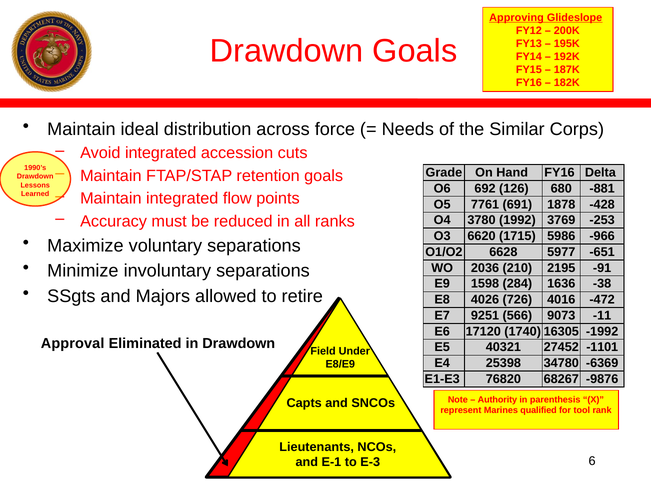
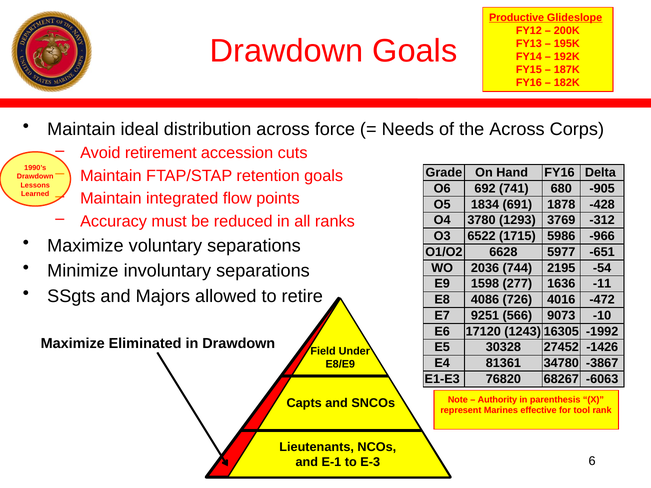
Approving: Approving -> Productive (517, 18)
the Similar: Similar -> Across (517, 129)
Avoid integrated: integrated -> retirement (161, 153)
126: 126 -> 741 (514, 189)
-881: -881 -> -905 (602, 189)
7761: 7761 -> 1834 (485, 204)
1992: 1992 -> 1293 (517, 220)
-253: -253 -> -312 (602, 220)
6620: 6620 -> 6522 (482, 236)
210: 210 -> 744 (517, 268)
-91: -91 -> -54 (602, 268)
284: 284 -> 277 (517, 284)
-38: -38 -> -11 (602, 284)
4026: 4026 -> 4086 (485, 300)
-11: -11 -> -10 (602, 316)
1740: 1740 -> 1243 (523, 332)
Approval: Approval -> Maximize (73, 344)
40321: 40321 -> 30328 (503, 347)
-1101: -1101 -> -1426 (602, 347)
25398: 25398 -> 81361 (503, 363)
-6369: -6369 -> -3867 (602, 363)
-9876: -9876 -> -6063 (602, 379)
qualified: qualified -> effective (539, 411)
